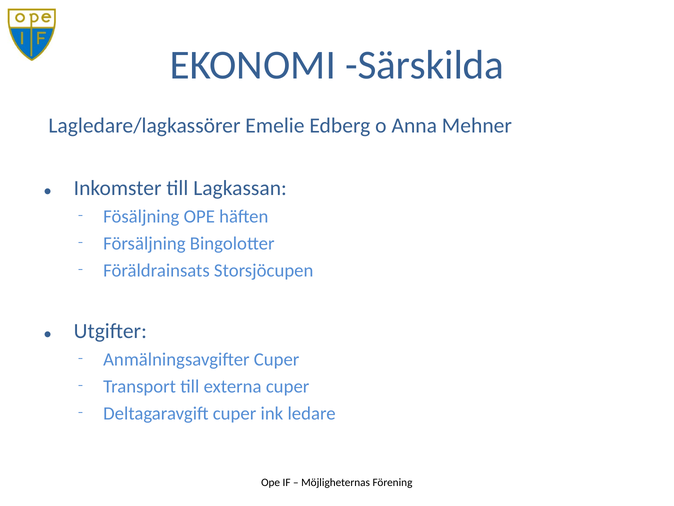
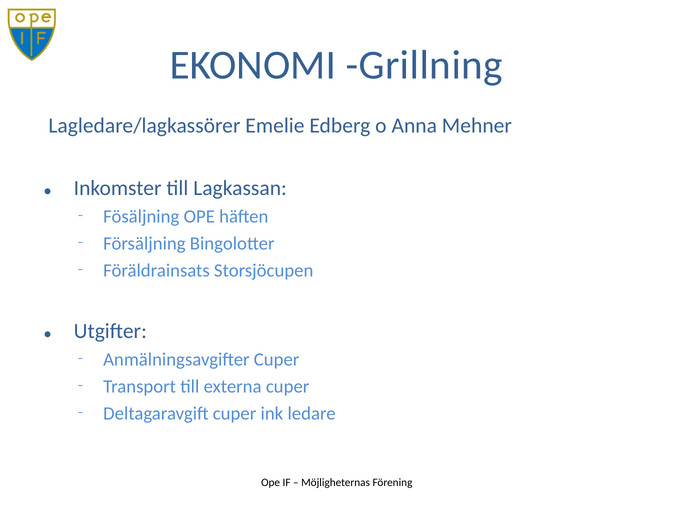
Särskilda: Särskilda -> Grillning (424, 65)
